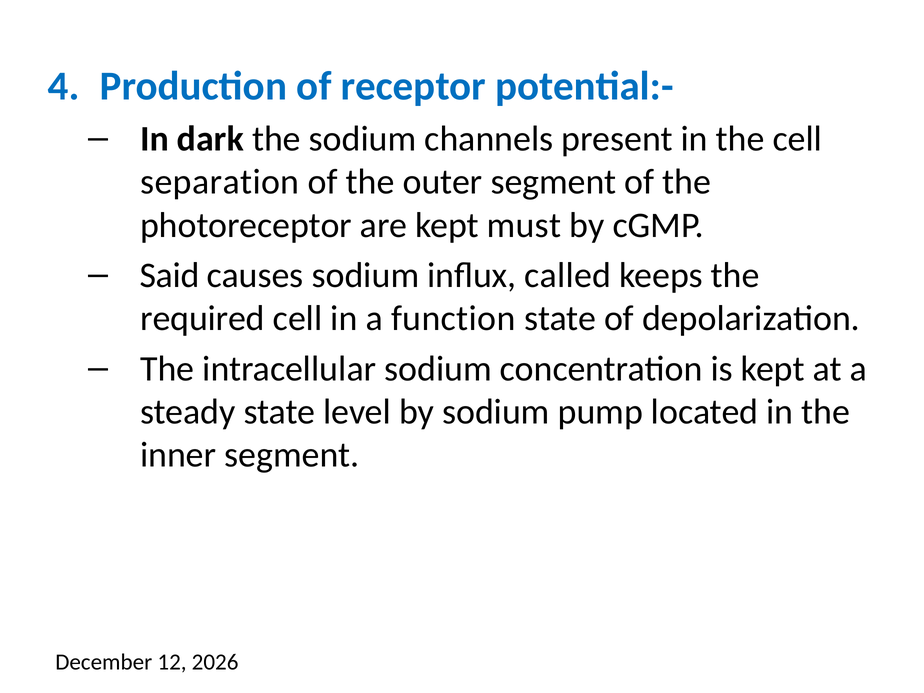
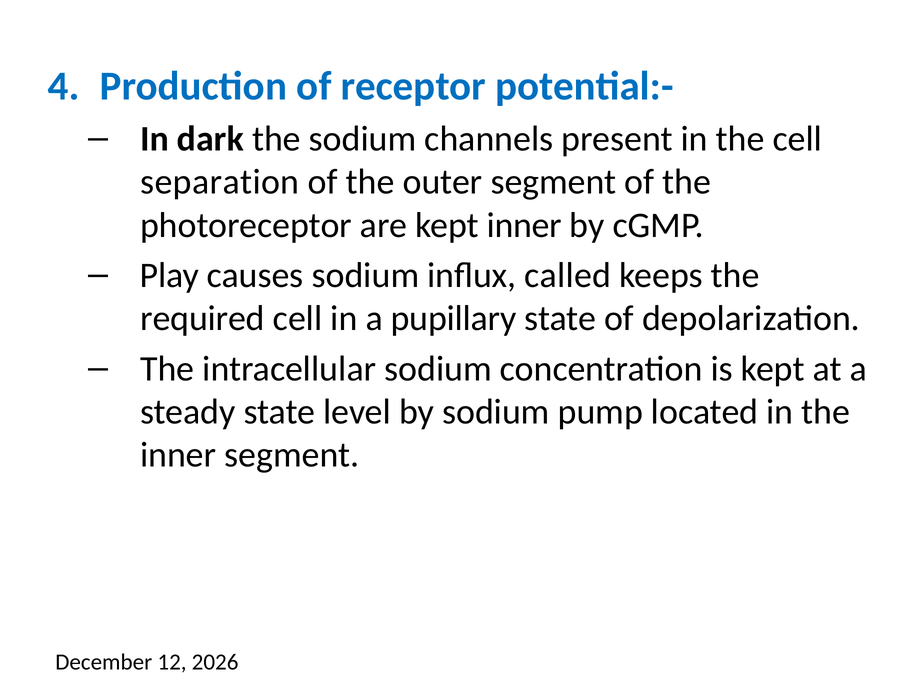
kept must: must -> inner (524, 225)
Said: Said -> Play (170, 275)
function: function -> pupillary (454, 318)
